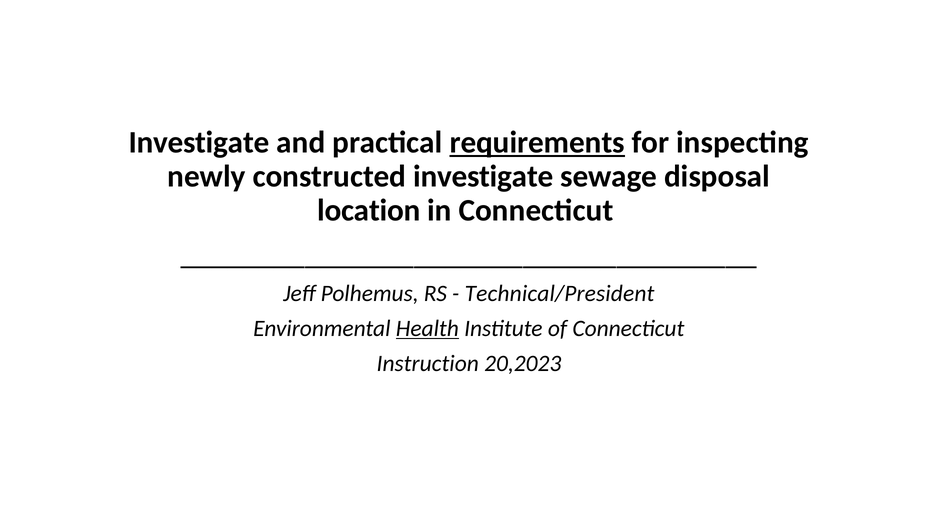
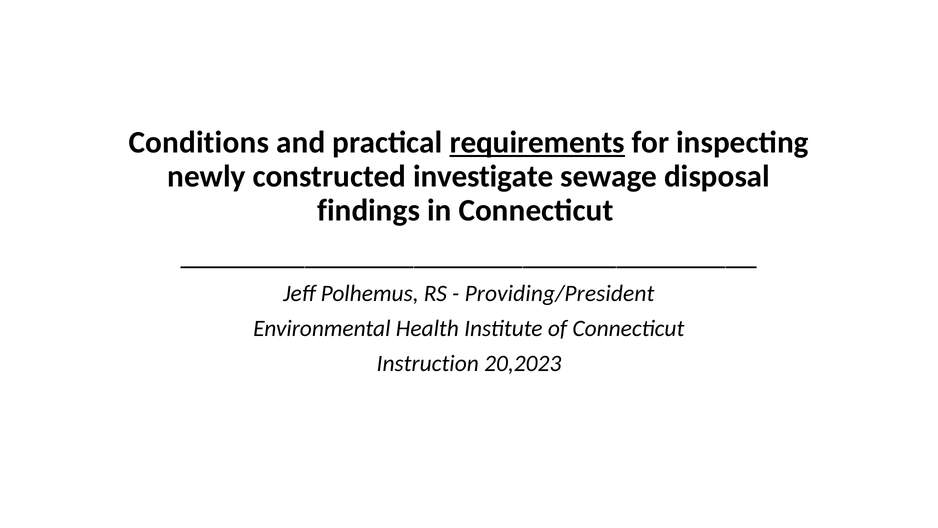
Investigate: Investigate -> Conditions (199, 143)
location: location -> findings (369, 210)
Technical/President: Technical/President -> Providing/President (560, 293)
Health underline: present -> none (427, 328)
